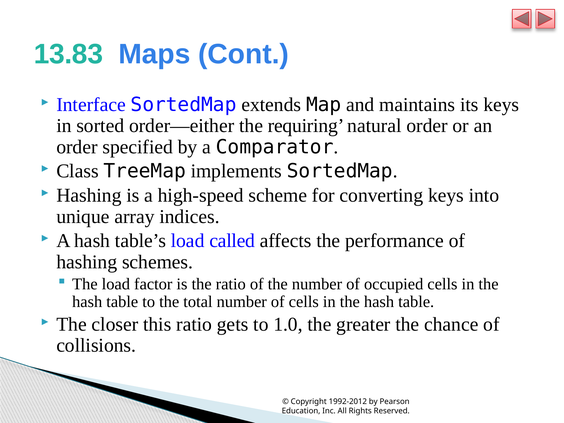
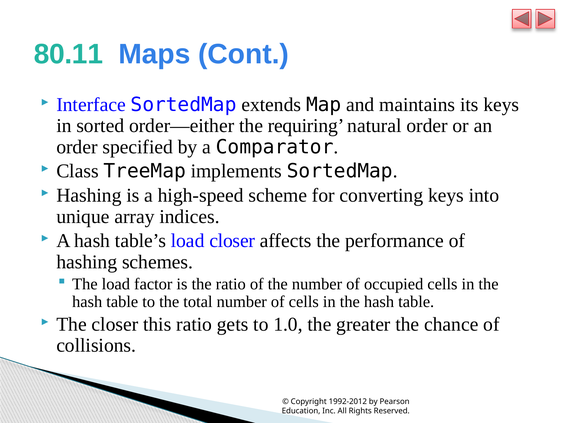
13.83: 13.83 -> 80.11 (68, 54)
load called: called -> closer (232, 241)
